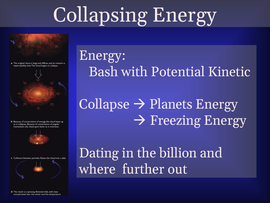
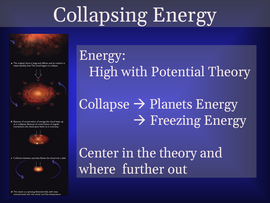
Bash: Bash -> High (104, 72)
Potential Kinetic: Kinetic -> Theory (229, 72)
Dating: Dating -> Center (99, 153)
the billion: billion -> theory (178, 153)
